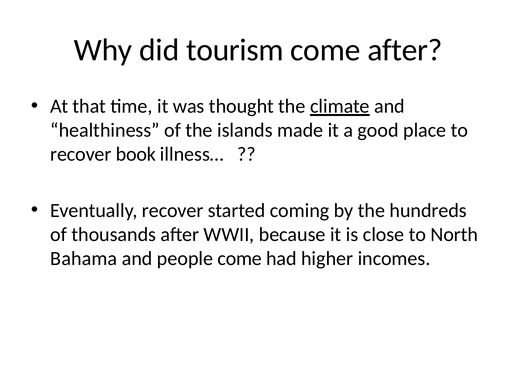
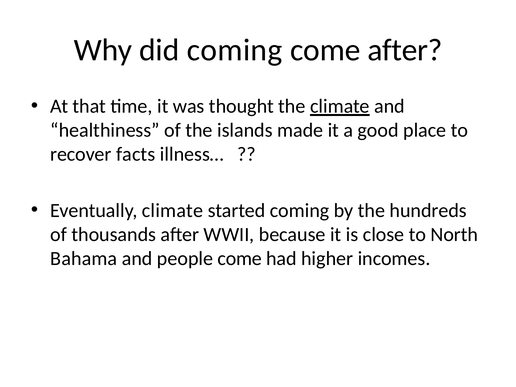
did tourism: tourism -> coming (235, 50)
book: book -> facts (136, 154)
Eventually recover: recover -> climate (173, 210)
